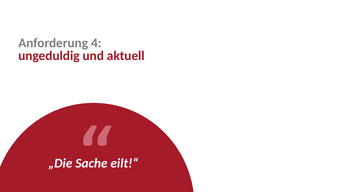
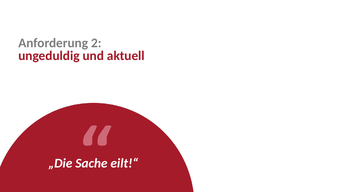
4: 4 -> 2 (96, 43)
